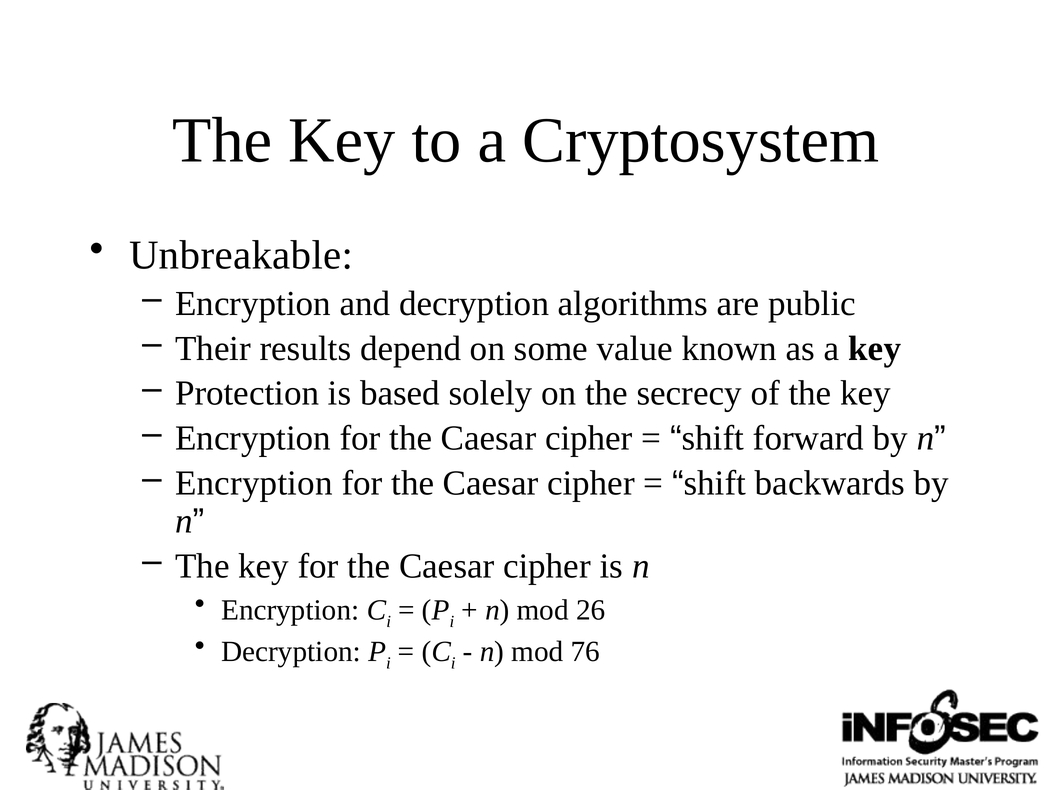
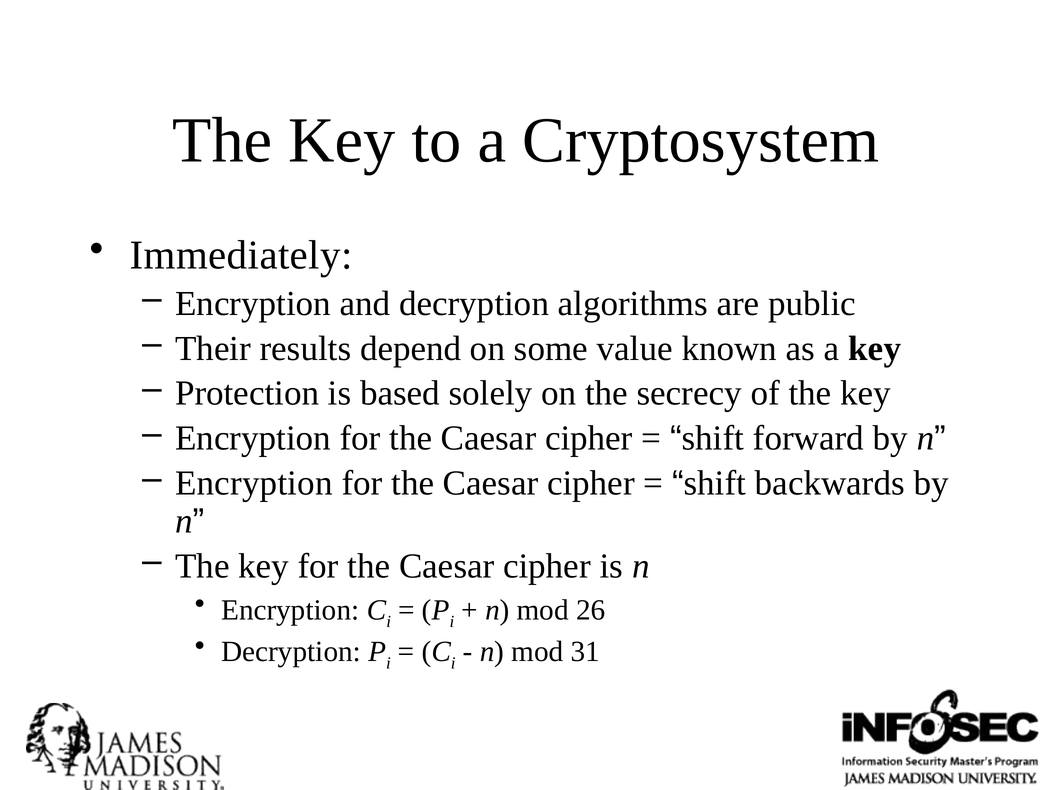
Unbreakable: Unbreakable -> Immediately (241, 255)
76: 76 -> 31 (585, 652)
